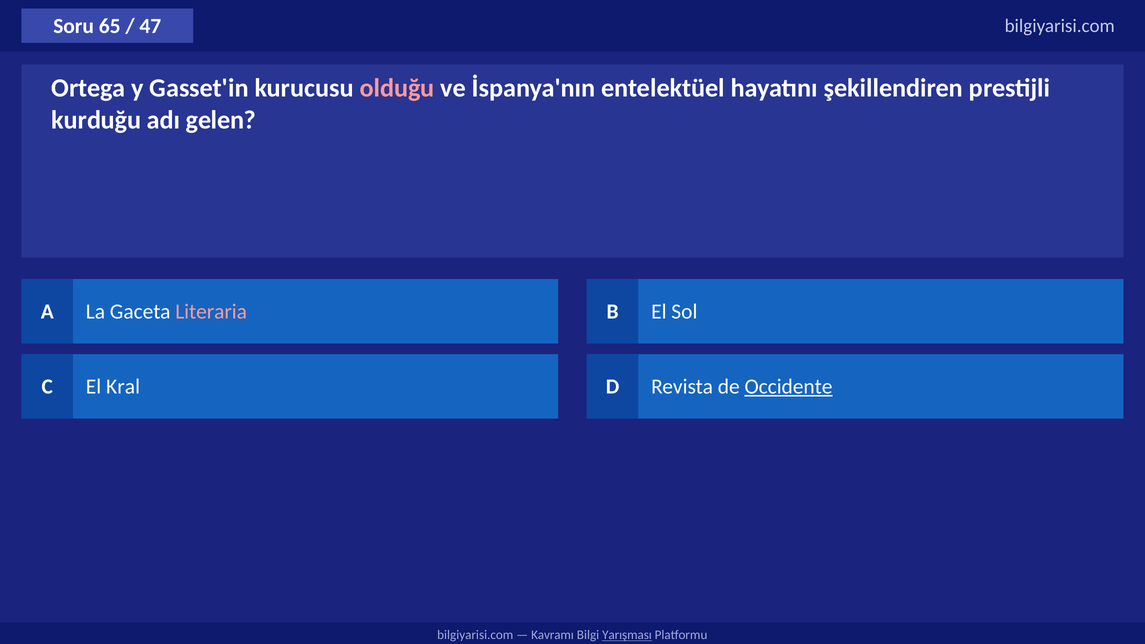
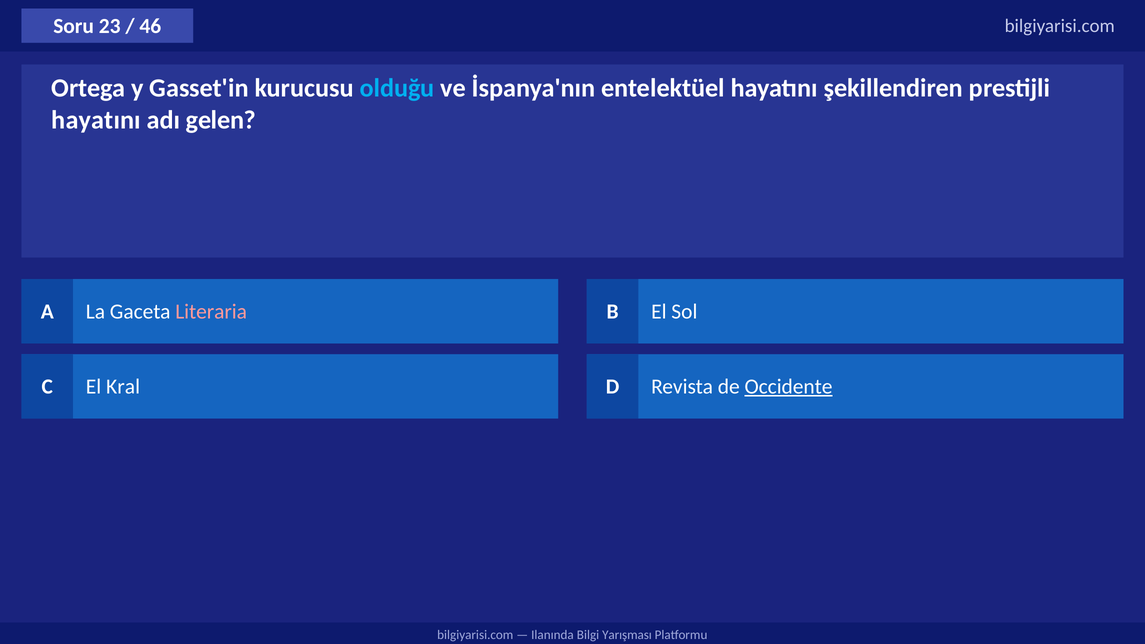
65: 65 -> 23 (110, 26)
47: 47 -> 46 (150, 26)
olduğu colour: pink -> light blue (397, 88)
kurduğu: kurduğu -> hayatını (96, 120)
Kavramı: Kavramı -> Ilanında (552, 635)
Yarışması underline: present -> none (627, 635)
